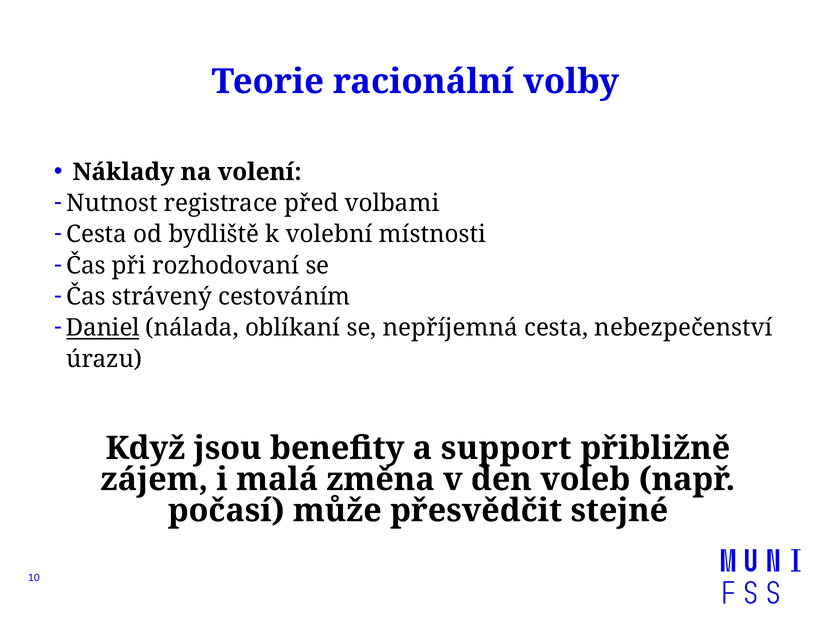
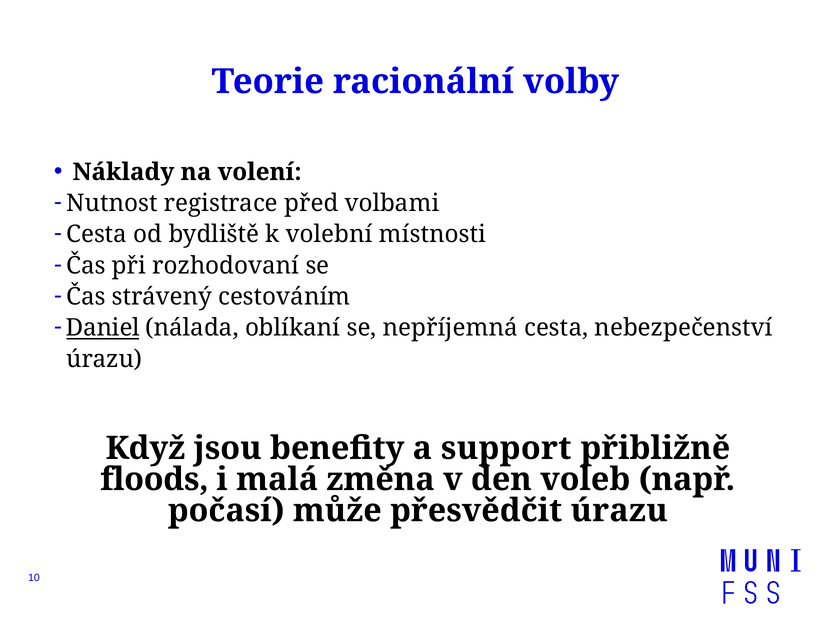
zájem: zájem -> floods (154, 480)
přesvědčit stejné: stejné -> úrazu (619, 511)
